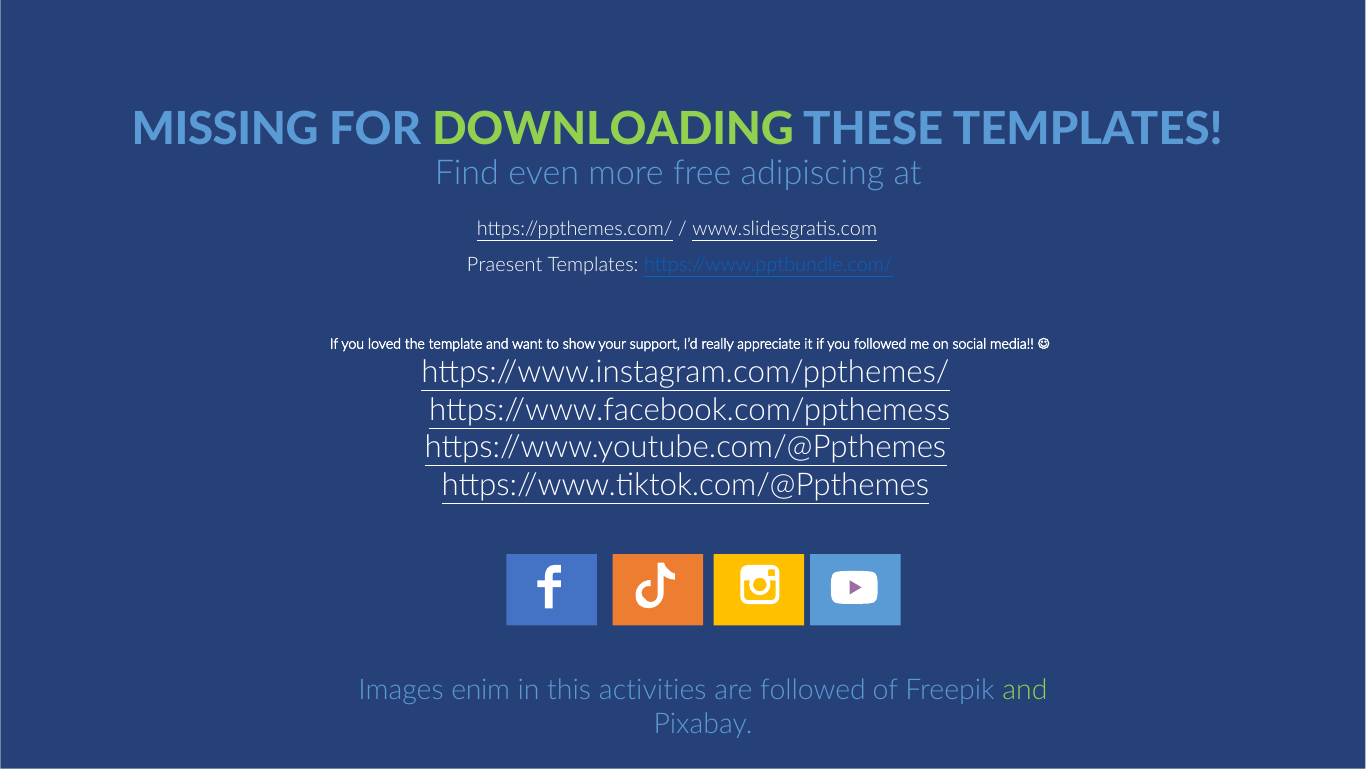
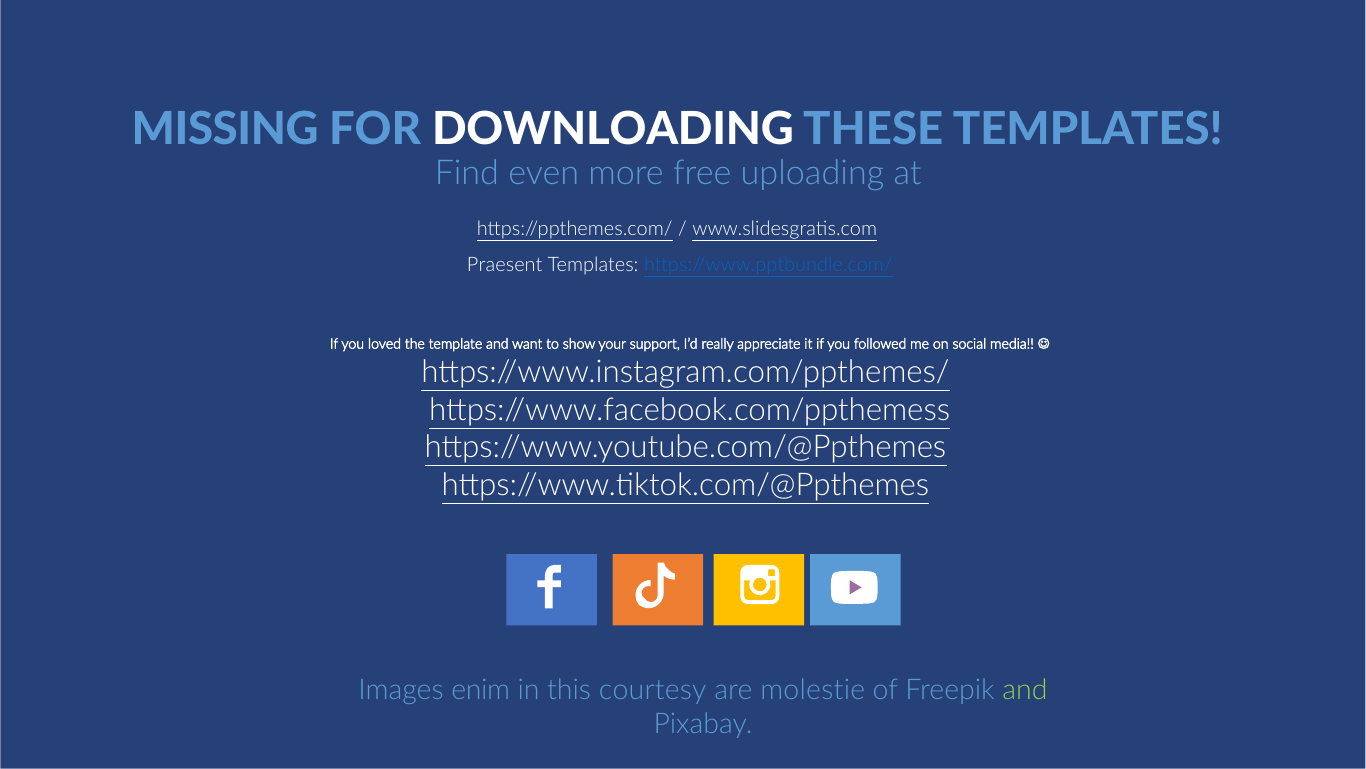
DOWNLOADING colour: light green -> white (613, 130)
adipiscing: adipiscing -> uploading (812, 173)
activities: activities -> courtesy (653, 690)
are followed: followed -> molestie (813, 690)
